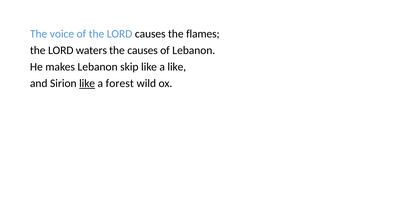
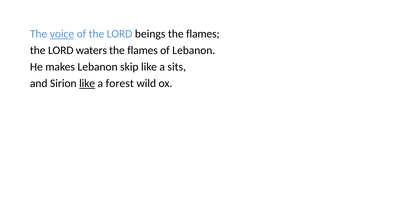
voice underline: none -> present (62, 34)
LORD causes: causes -> beings (150, 34)
causes: causes -> flames (143, 50)
a like: like -> sits (177, 67)
